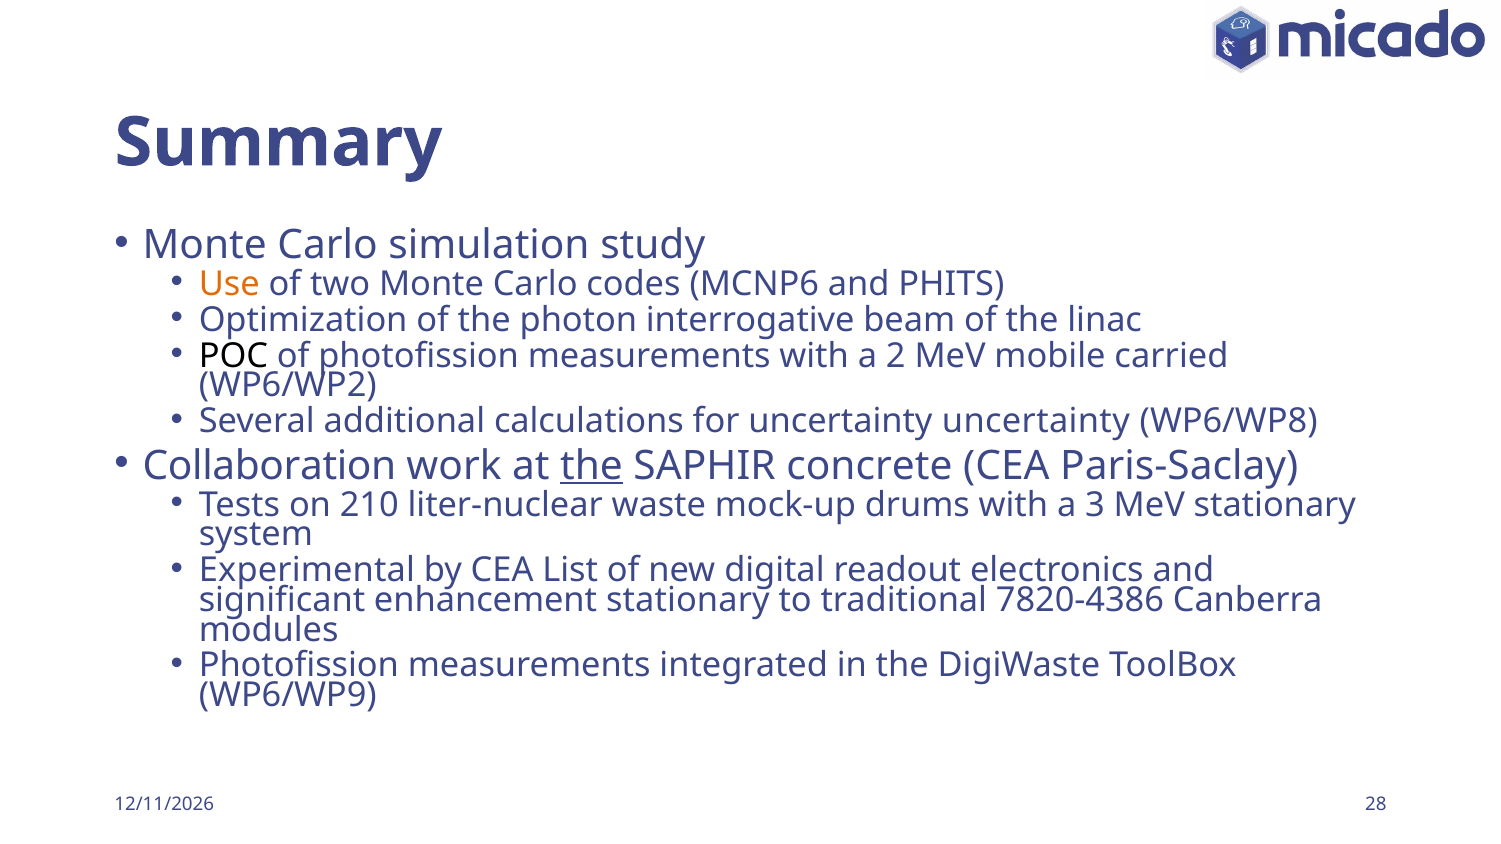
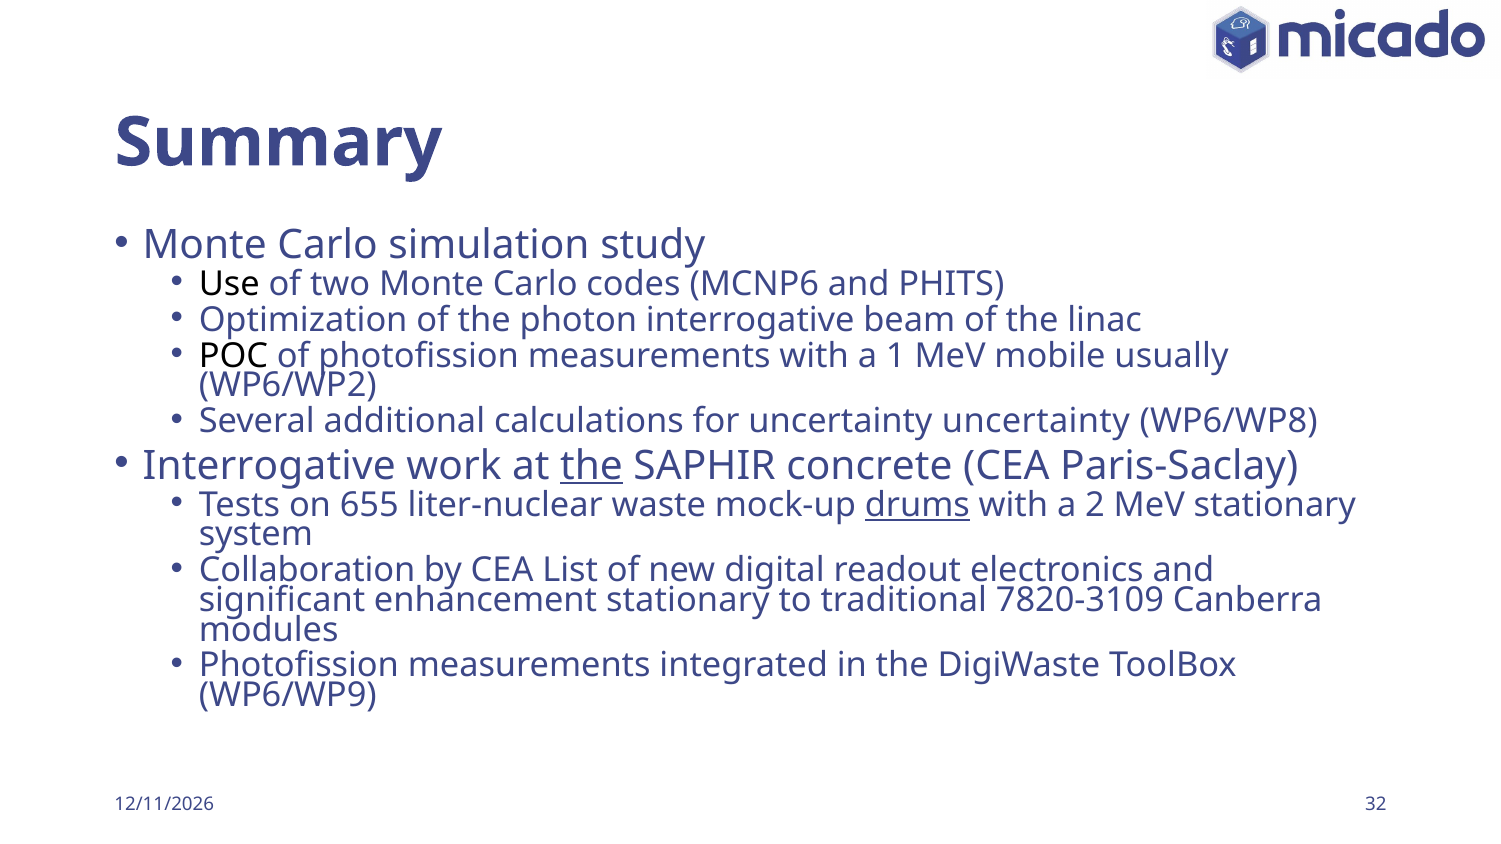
Use colour: orange -> black (229, 284)
2: 2 -> 1 (896, 356)
carried: carried -> usually (1172, 356)
Collaboration: Collaboration -> Interrogative (269, 466)
210: 210 -> 655 (369, 505)
drums underline: none -> present (917, 505)
3: 3 -> 2 (1095, 505)
Experimental: Experimental -> Collaboration (307, 571)
7820-4386: 7820-4386 -> 7820-3109 (1080, 600)
28: 28 -> 32 (1376, 805)
